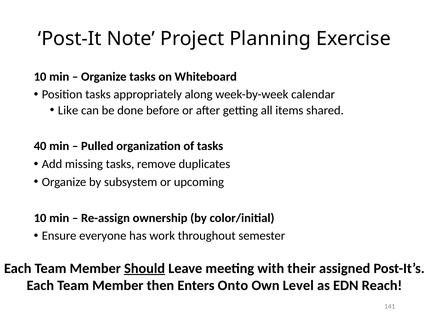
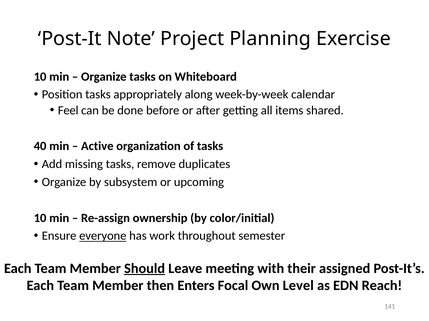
Like: Like -> Feel (68, 110)
Pulled: Pulled -> Active (97, 146)
everyone underline: none -> present (103, 236)
Onto: Onto -> Focal (233, 286)
